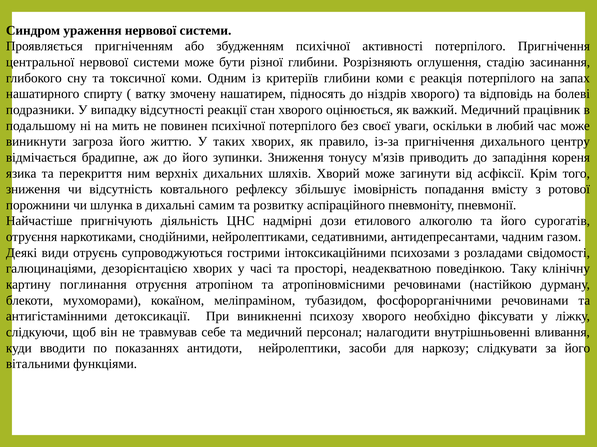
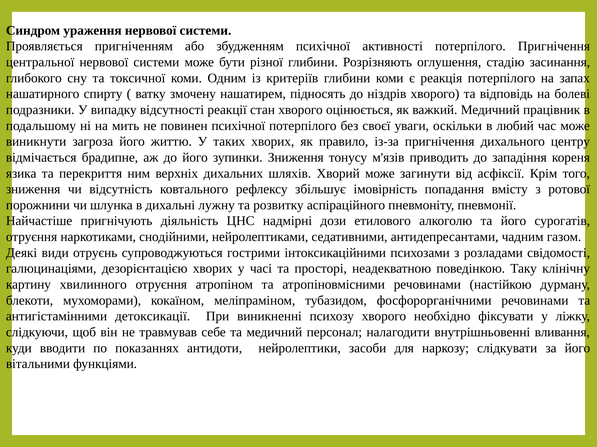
самим: самим -> лужну (217, 205)
поглинання: поглинання -> хвилинного (93, 285)
